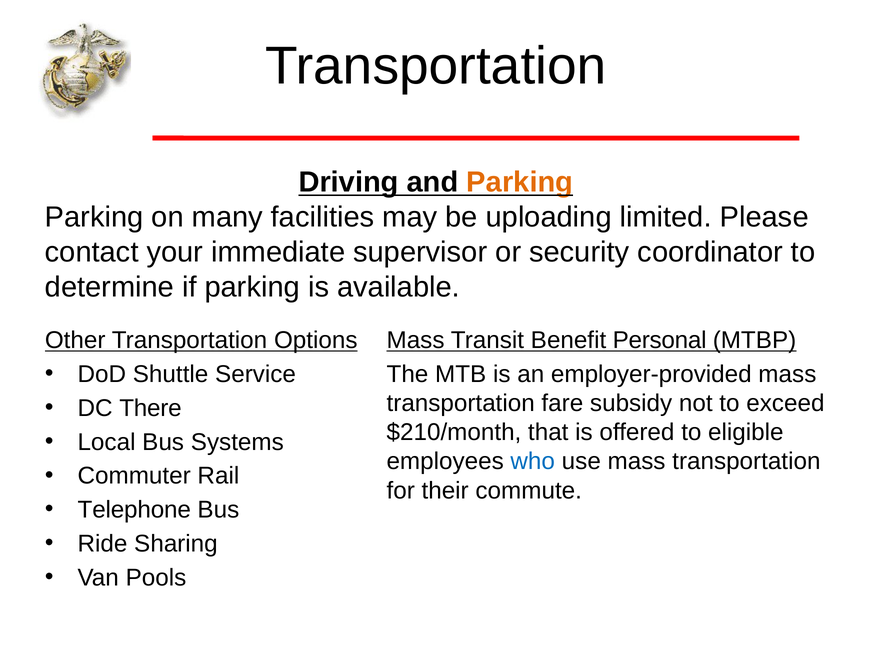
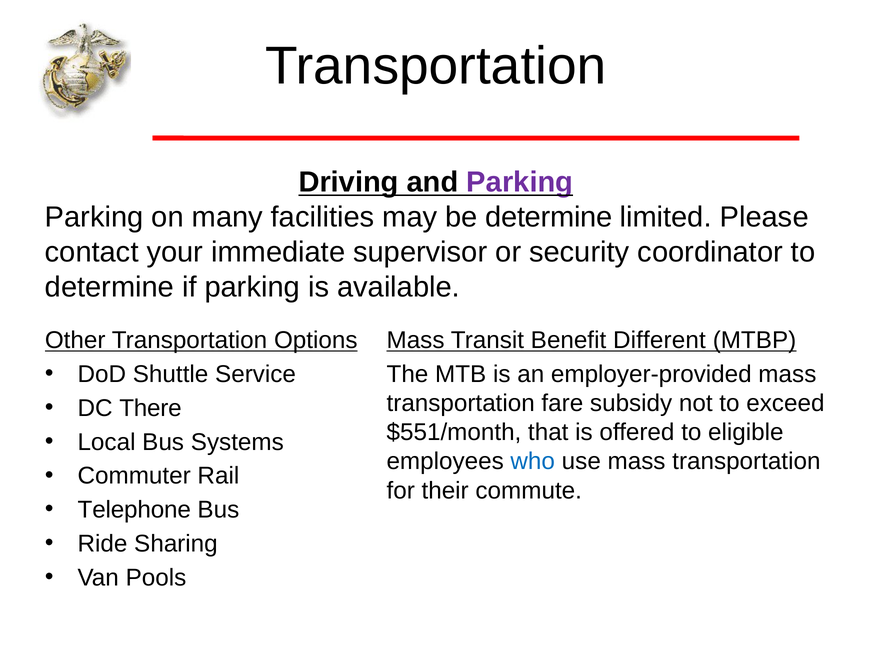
Parking colour: orange -> purple (520, 182)
be uploading: uploading -> determine (549, 217)
Personal: Personal -> Different (659, 340)
$210/month: $210/month -> $551/month (454, 432)
